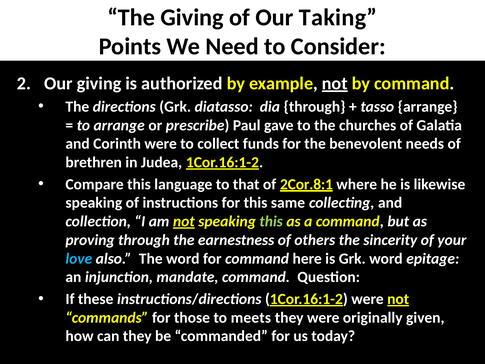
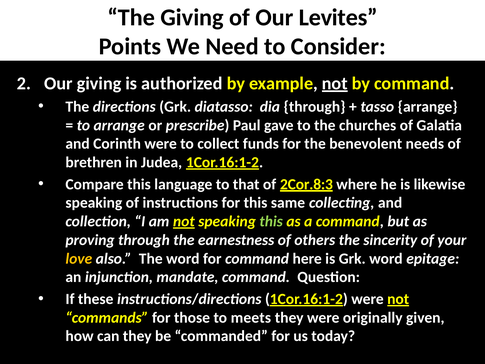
Taking: Taking -> Levites (338, 17)
2Cor.8:1: 2Cor.8:1 -> 2Cor.8:3 (306, 184)
love colour: light blue -> yellow (79, 258)
